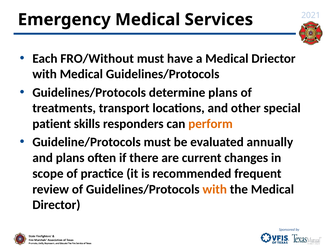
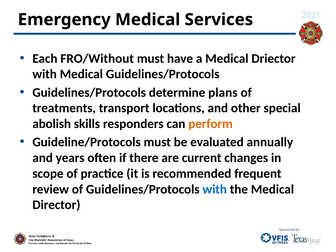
patient: patient -> abolish (52, 124)
and plans: plans -> years (70, 158)
with colour: orange -> blue (215, 189)
